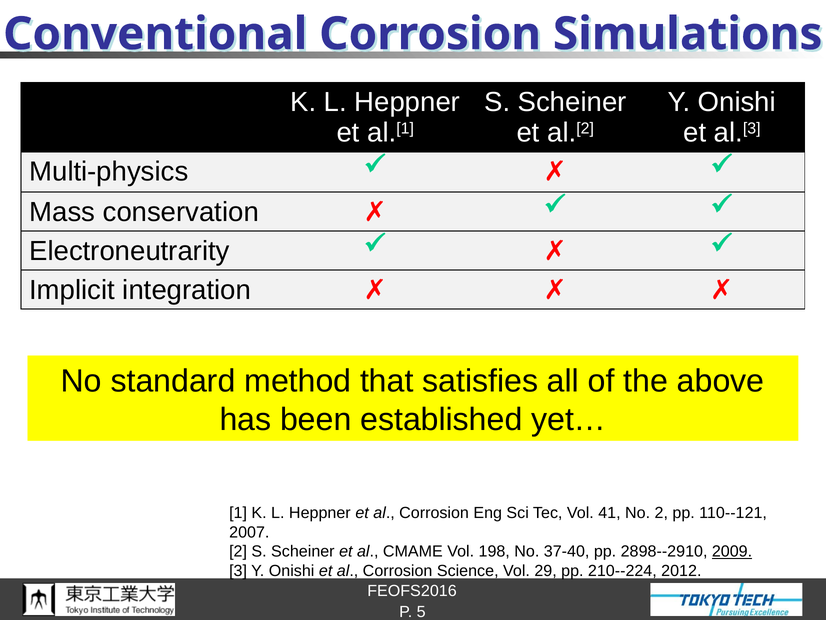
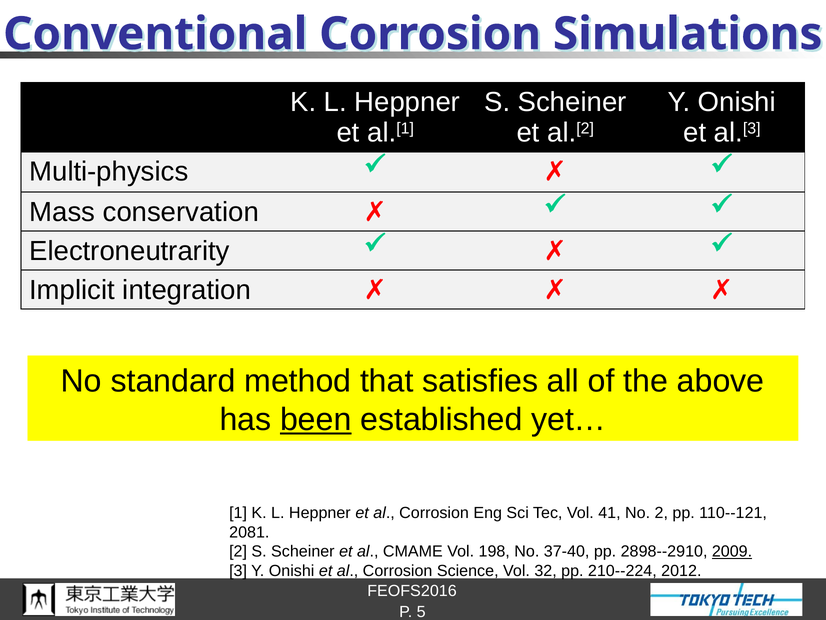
been underline: none -> present (316, 419)
2007: 2007 -> 2081 (249, 532)
29: 29 -> 32 (546, 570)
